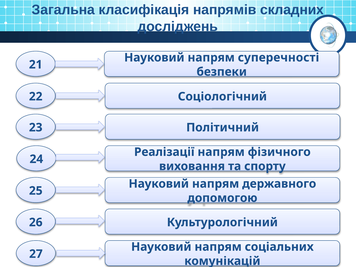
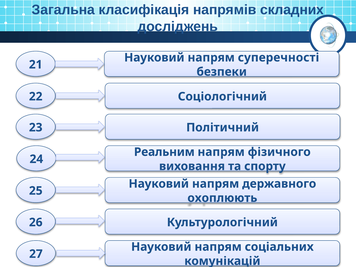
Реалізації: Реалізації -> Реальним (164, 152)
допомогою: допомогою -> охоплюють (222, 198)
